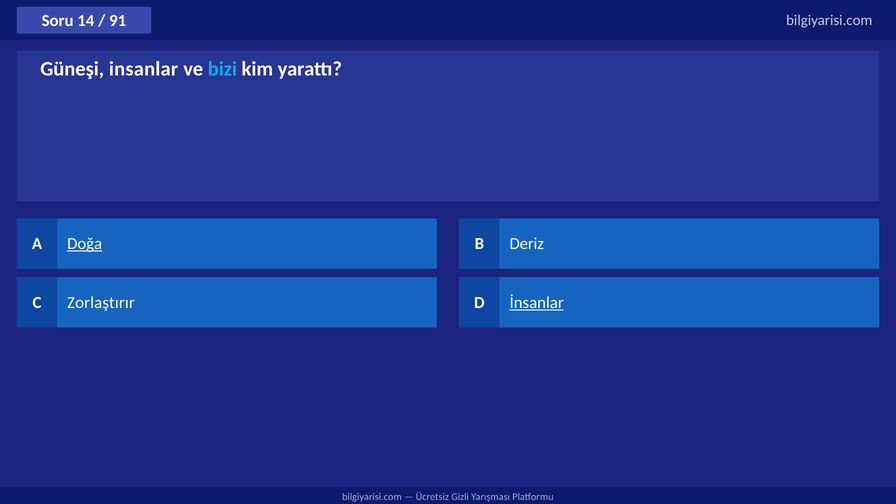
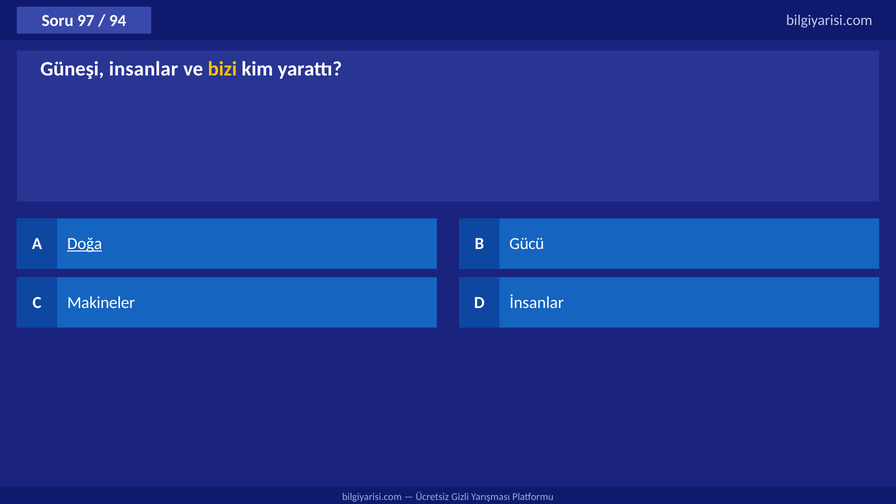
14: 14 -> 97 (86, 20)
91: 91 -> 94 (118, 20)
bizi colour: light blue -> yellow (222, 69)
Deriz: Deriz -> Gücü (527, 244)
Zorlaştırır: Zorlaştırır -> Makineler (101, 303)
İnsanlar underline: present -> none (537, 303)
